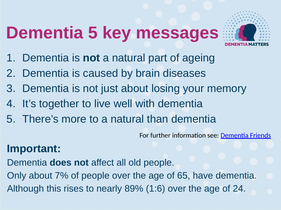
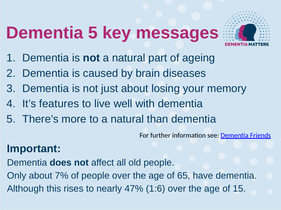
together: together -> features (59, 104)
89%: 89% -> 47% (134, 189)
24: 24 -> 15 (239, 189)
